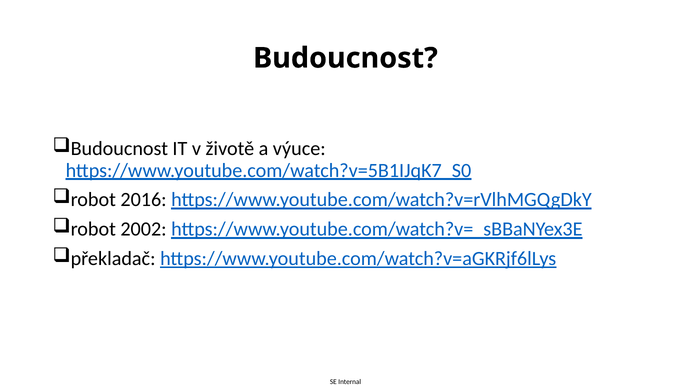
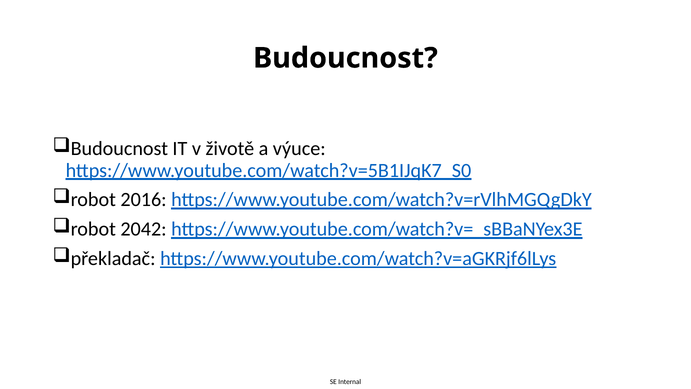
2002: 2002 -> 2042 (144, 229)
